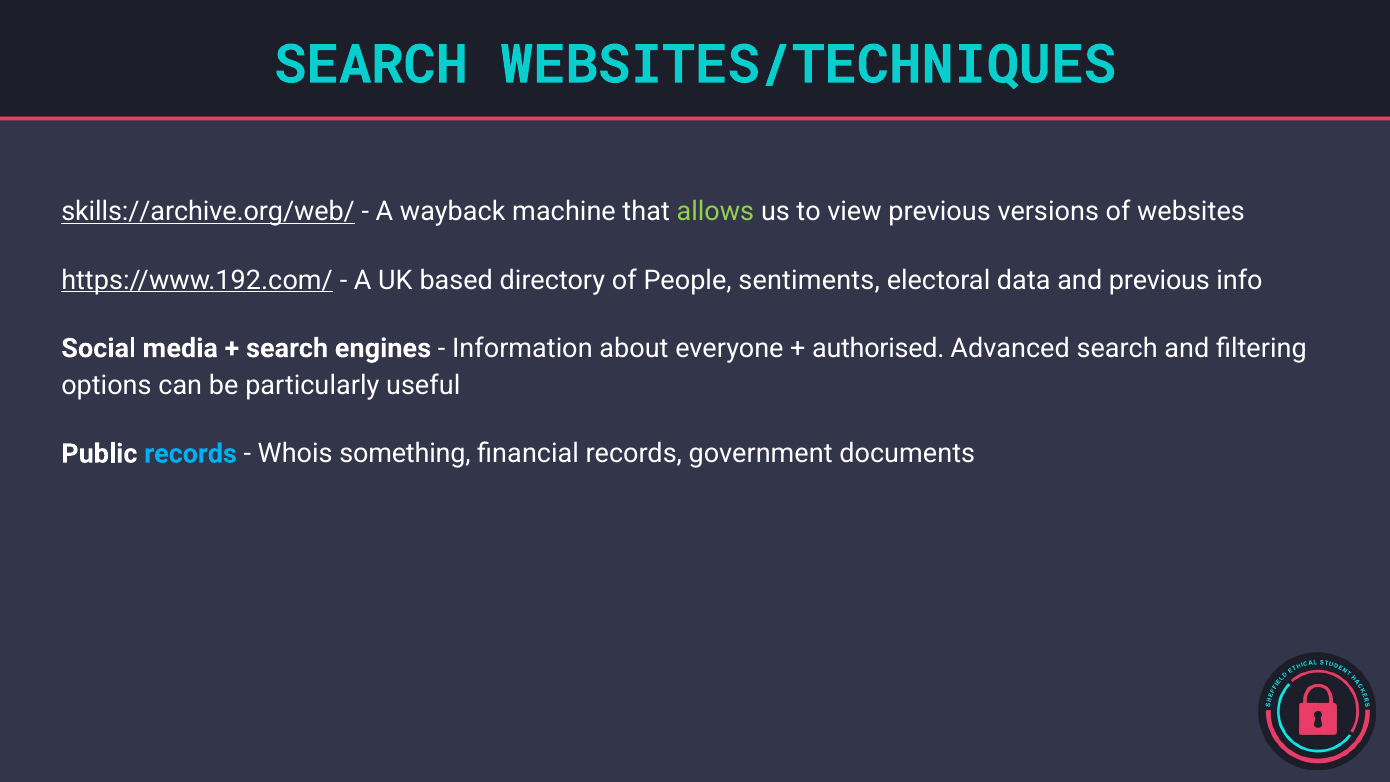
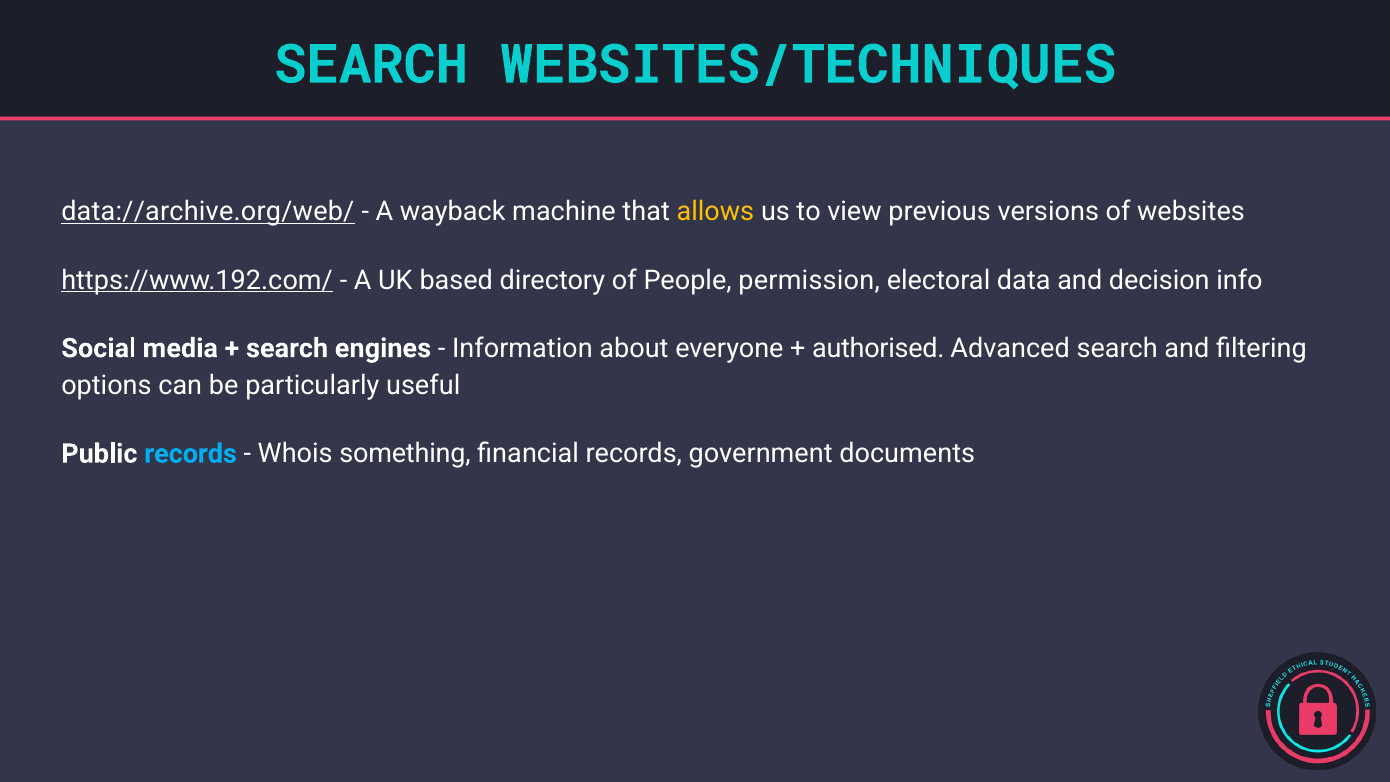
skills://archive.org/web/: skills://archive.org/web/ -> data://archive.org/web/ (208, 212)
allows colour: light green -> yellow (715, 212)
sentiments: sentiments -> permission (809, 280)
and previous: previous -> decision (1159, 280)
